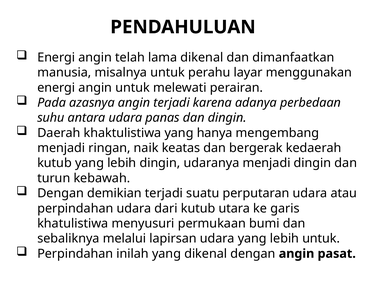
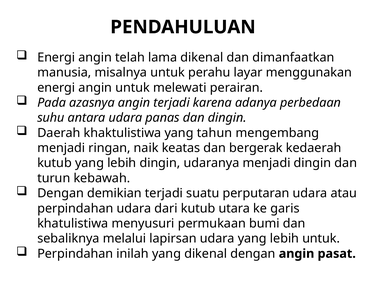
hanya: hanya -> tahun (215, 133)
